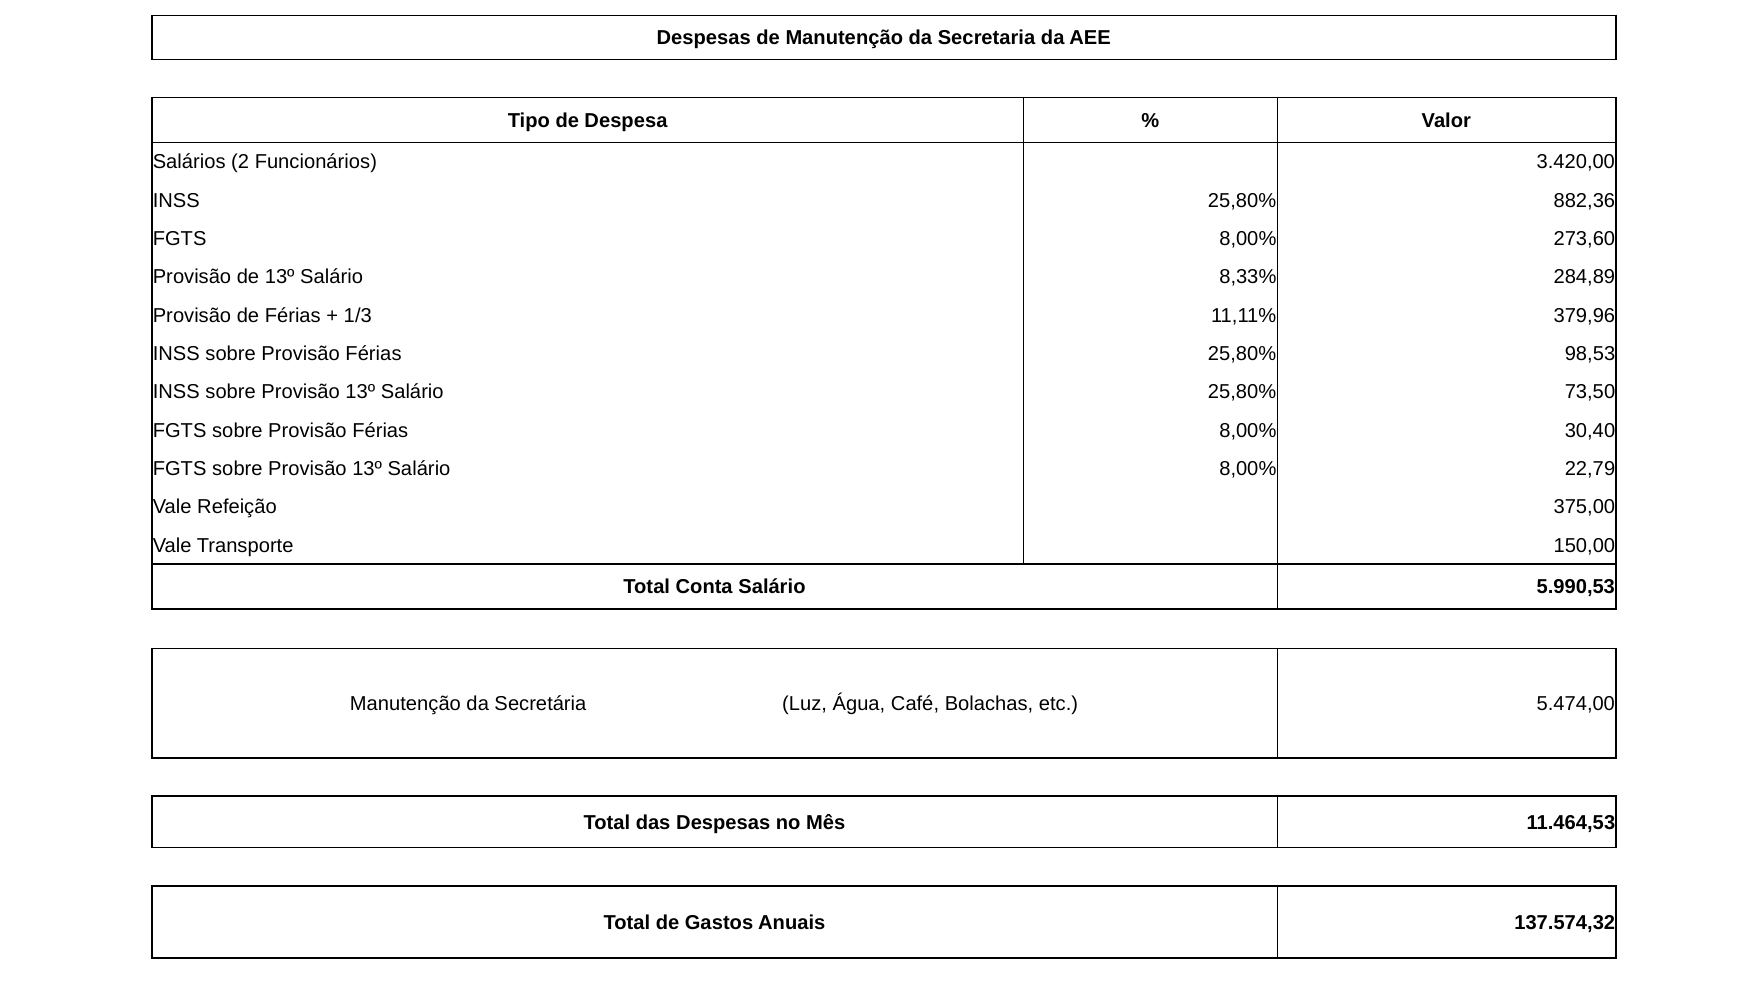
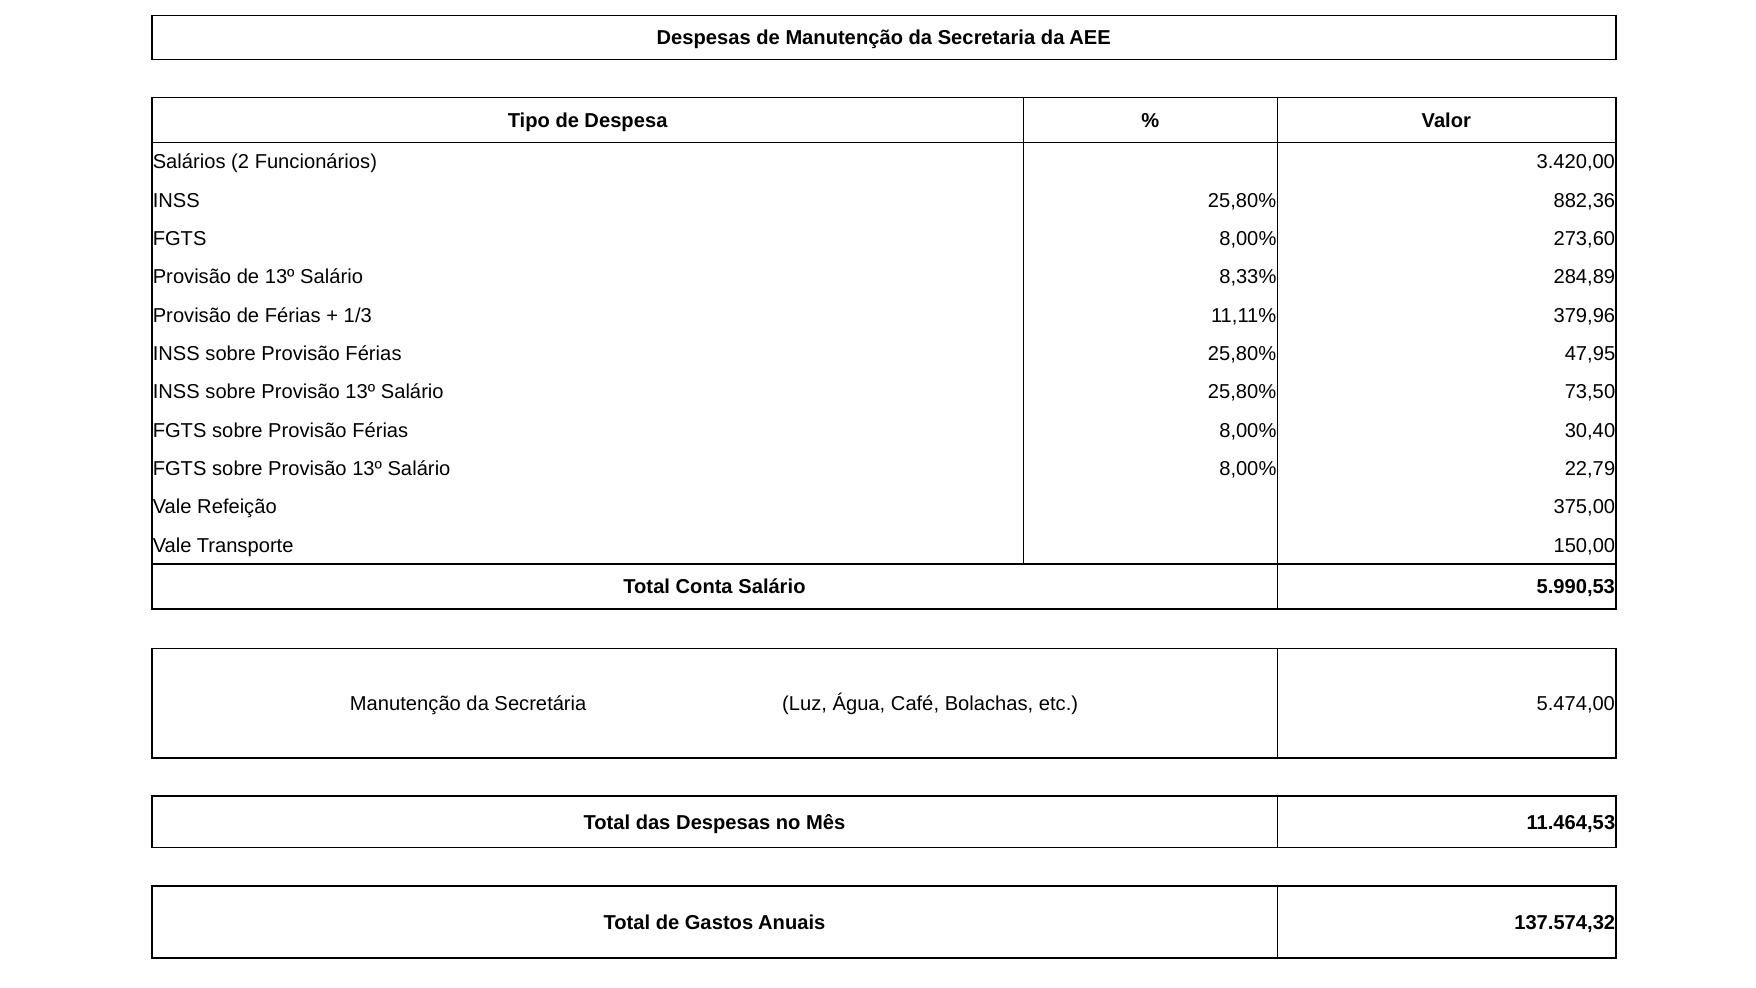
98,53: 98,53 -> 47,95 (1590, 354)
